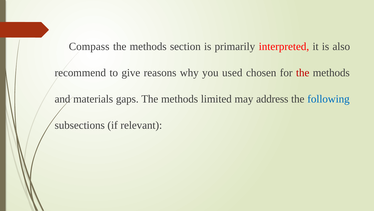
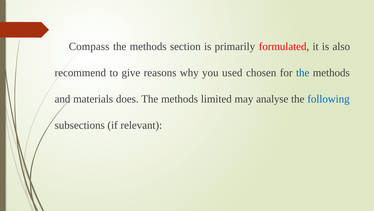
interpreted: interpreted -> formulated (284, 46)
the colour: red -> blue (303, 73)
gaps: gaps -> does (127, 99)
address: address -> analyse (272, 99)
